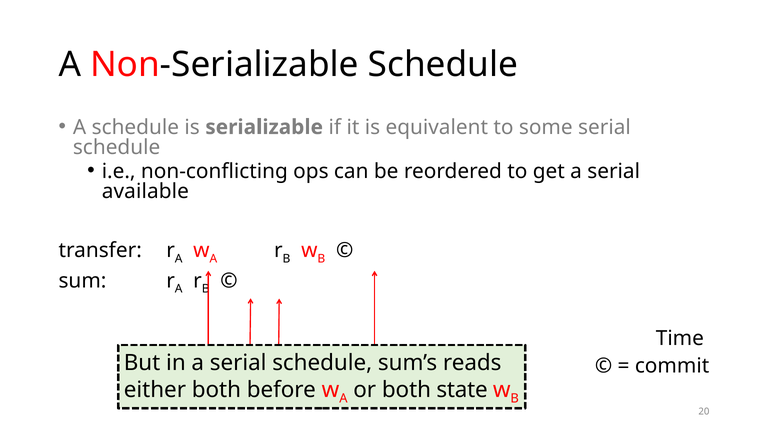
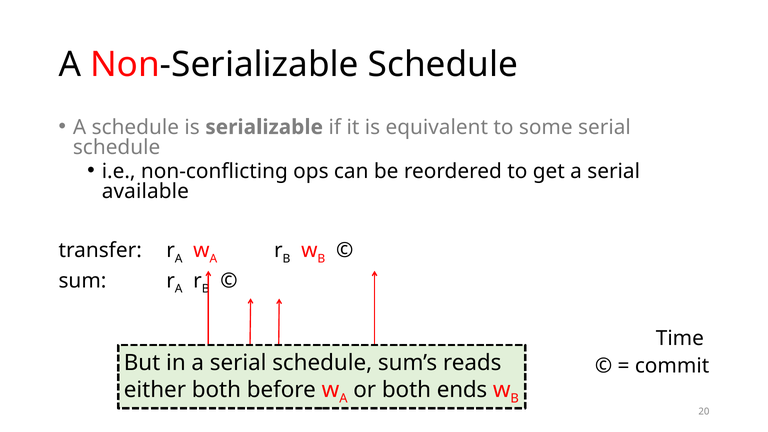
state: state -> ends (462, 390)
